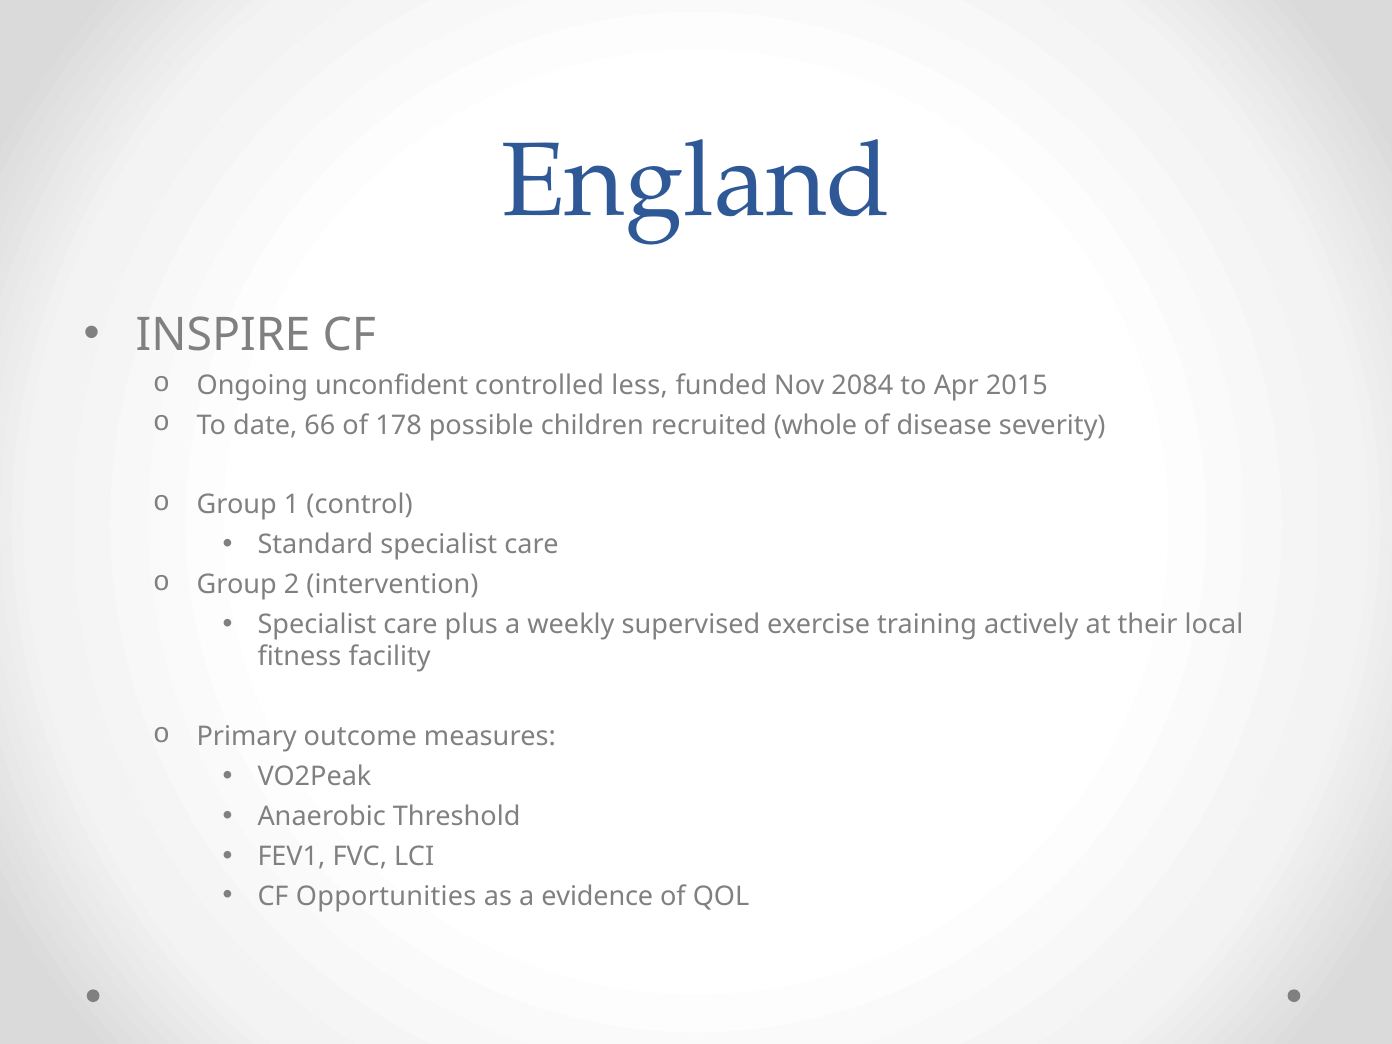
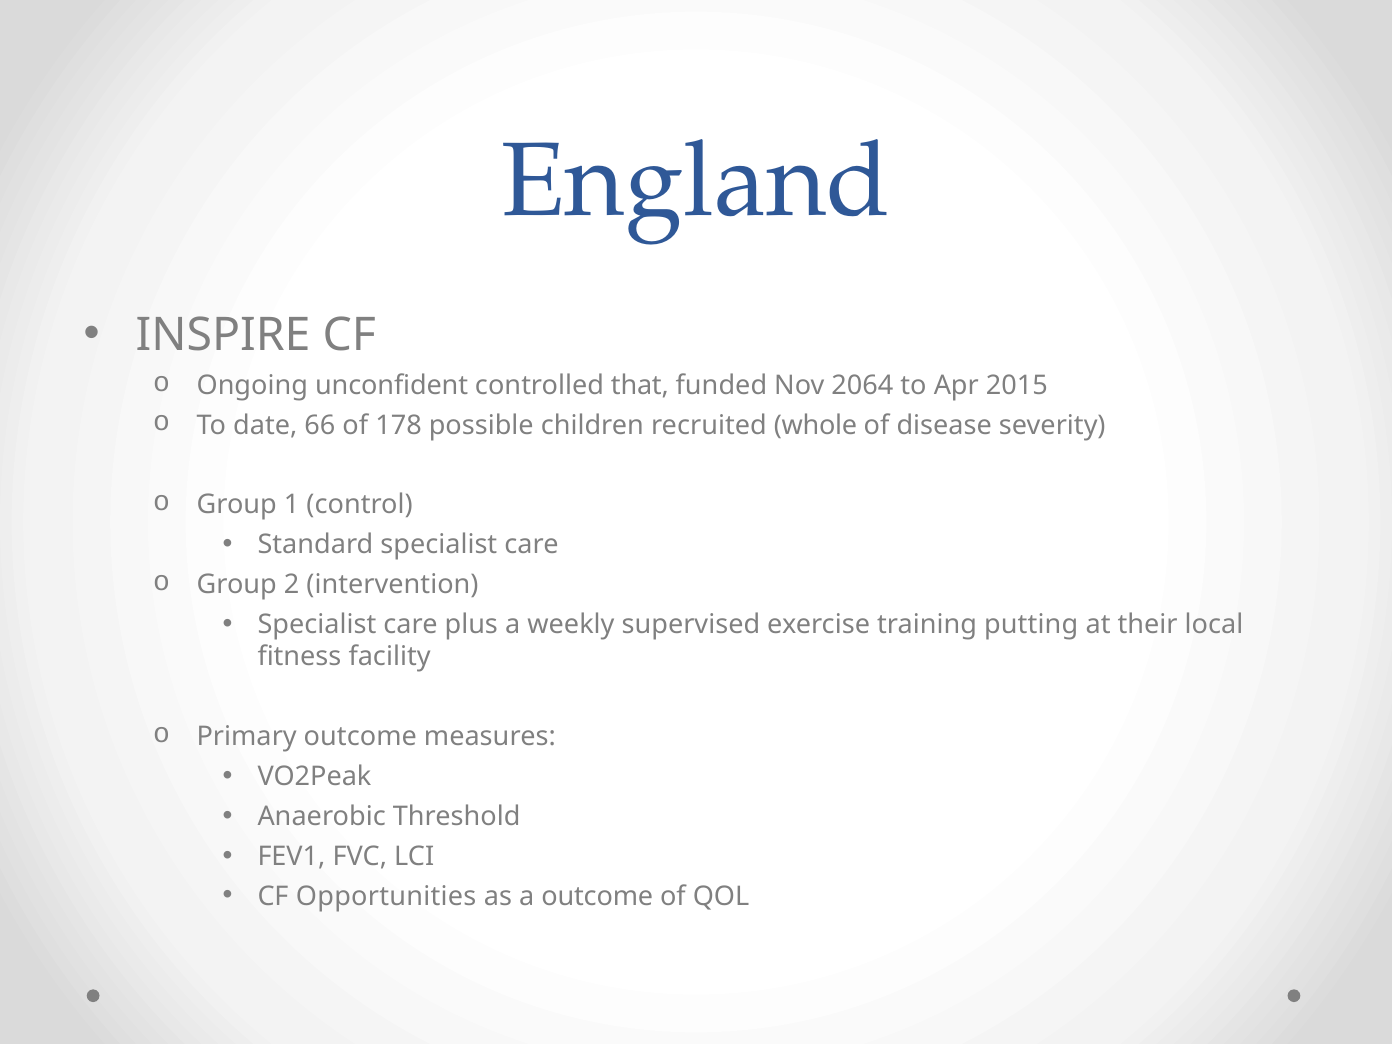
less: less -> that (640, 385)
2084: 2084 -> 2064 (862, 385)
actively: actively -> putting (1031, 625)
a evidence: evidence -> outcome (597, 896)
